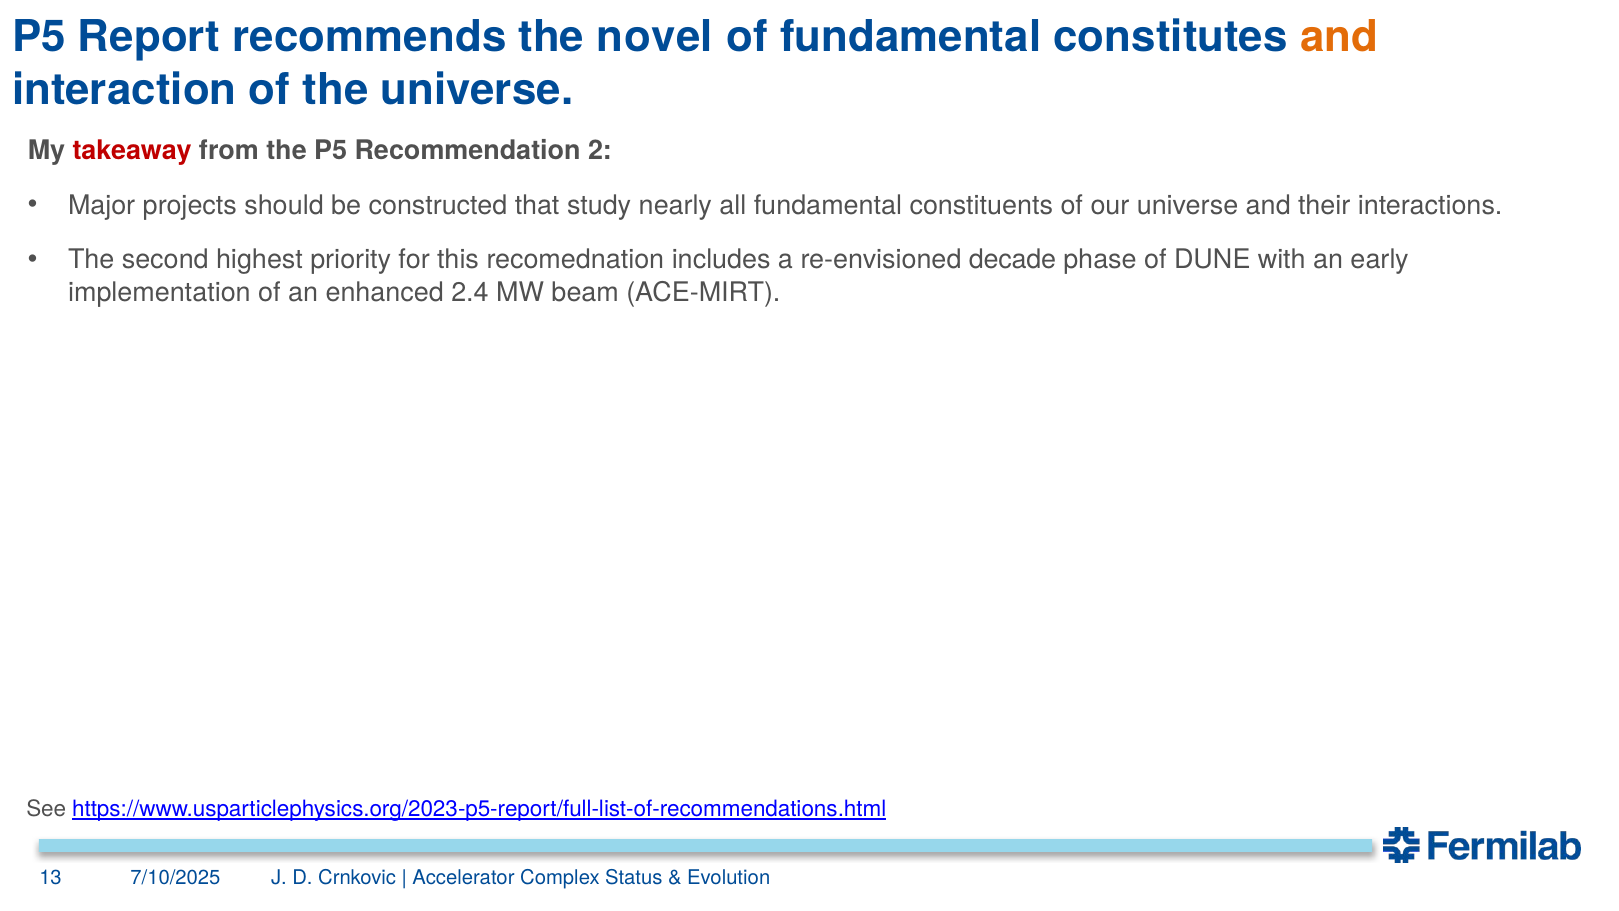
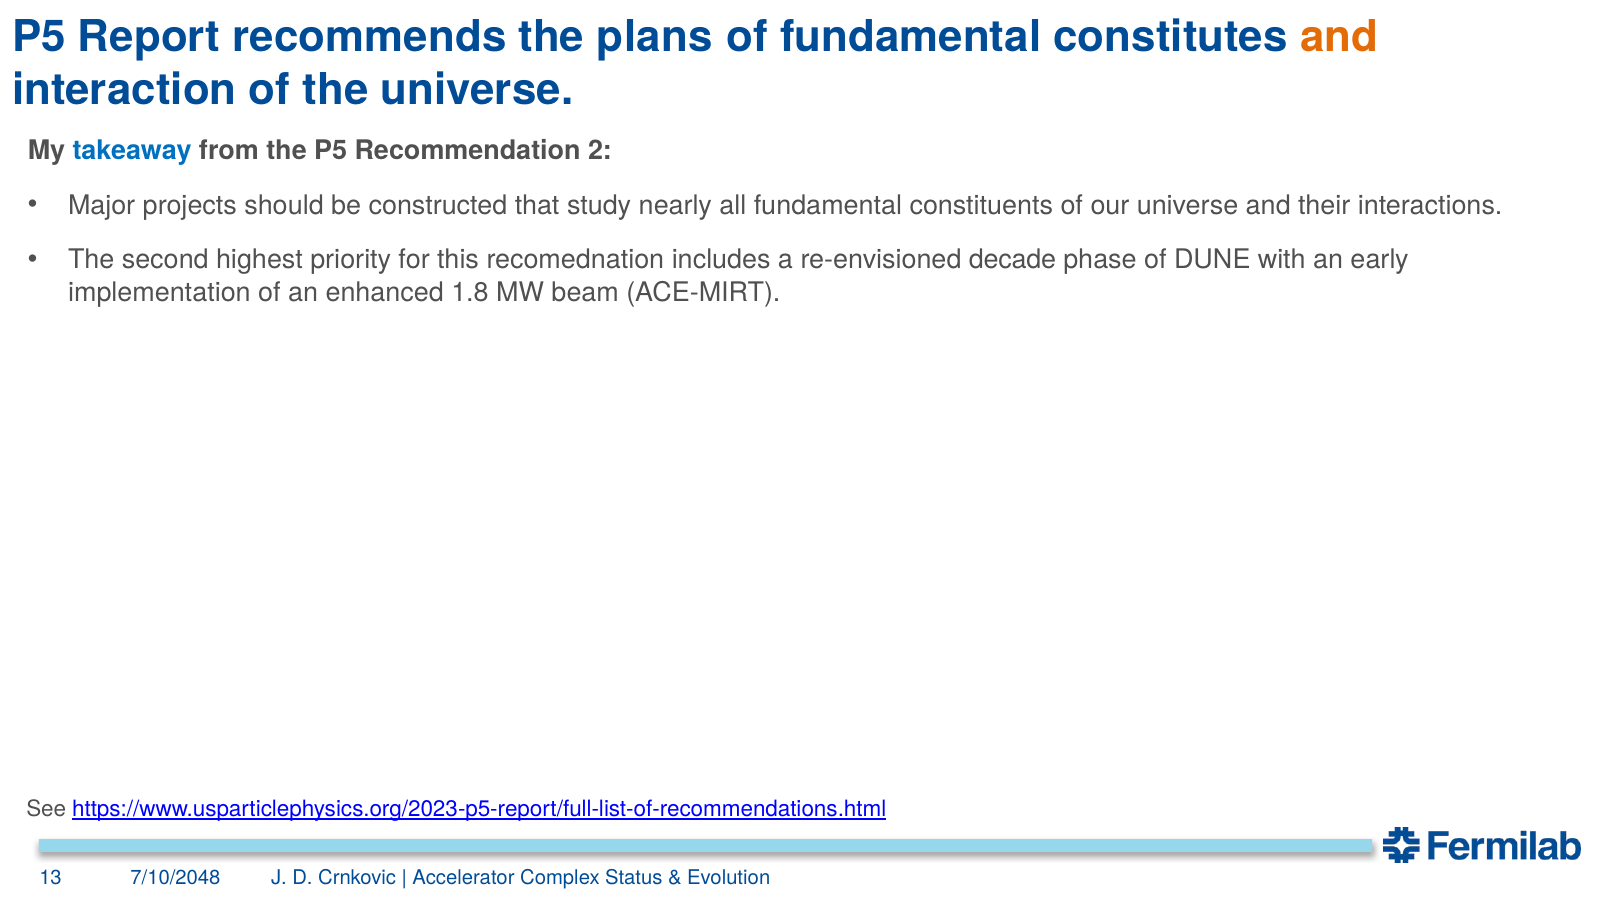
novel: novel -> plans (655, 37)
takeaway colour: red -> blue (132, 151)
2.4: 2.4 -> 1.8 (470, 292)
7/10/2025: 7/10/2025 -> 7/10/2048 (175, 877)
